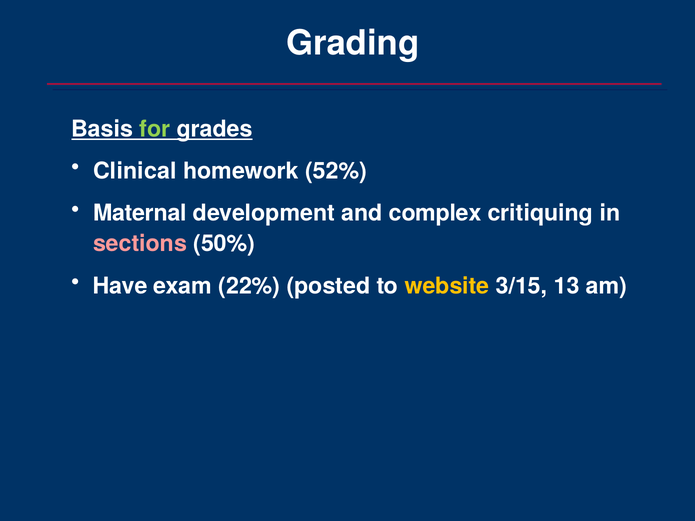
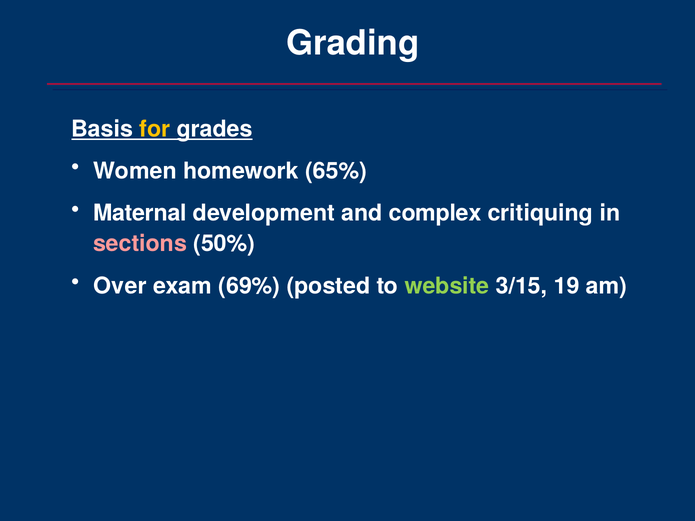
for colour: light green -> yellow (155, 129)
Clinical: Clinical -> Women (135, 171)
52%: 52% -> 65% (336, 171)
Have: Have -> Over (120, 286)
22%: 22% -> 69% (249, 286)
website colour: yellow -> light green (447, 286)
13: 13 -> 19 (567, 286)
